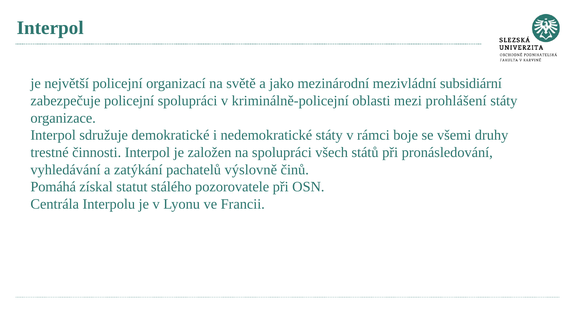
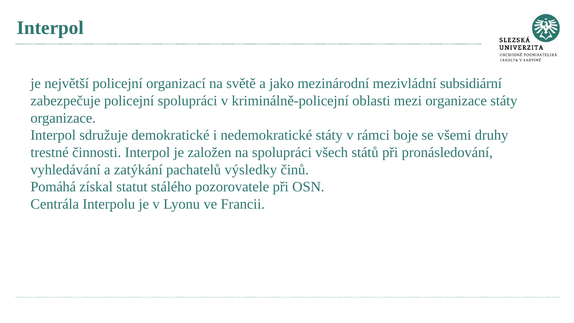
mezi prohlášení: prohlášení -> organizace (456, 101)
výslovně: výslovně -> výsledky (251, 170)
